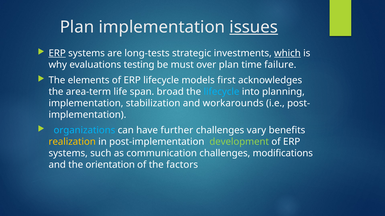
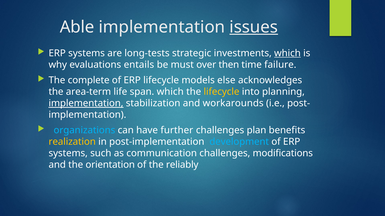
Plan: Plan -> Able (77, 27)
ERP underline: present -> none (57, 53)
testing: testing -> entails (139, 65)
over plan: plan -> then (229, 65)
elements: elements -> complete (89, 80)
first: first -> else (226, 80)
span broad: broad -> which (170, 92)
lifecycle colour: light blue -> yellow (222, 92)
implementation underline: none -> present (86, 103)
vary: vary -> plan (257, 131)
development colour: light green -> light blue (239, 142)
factors: factors -> reliably (182, 165)
